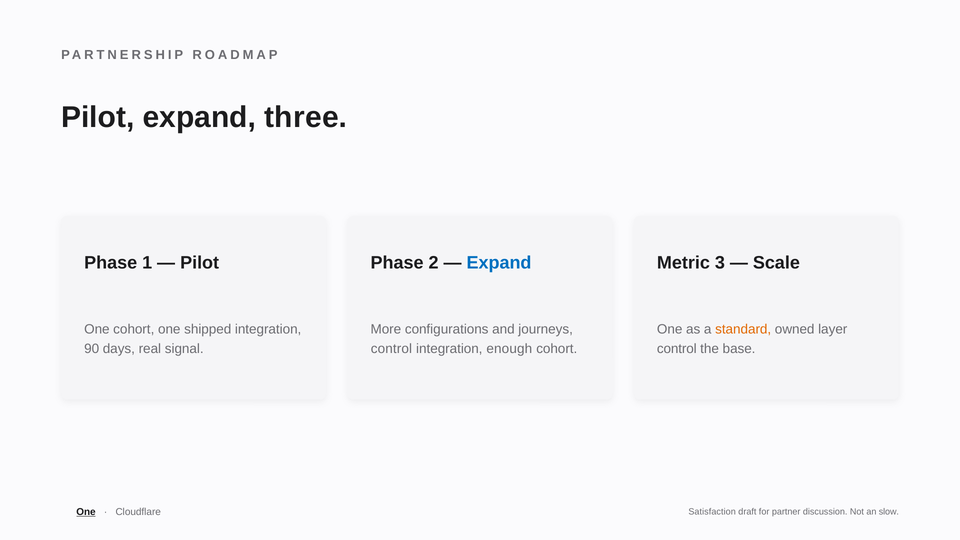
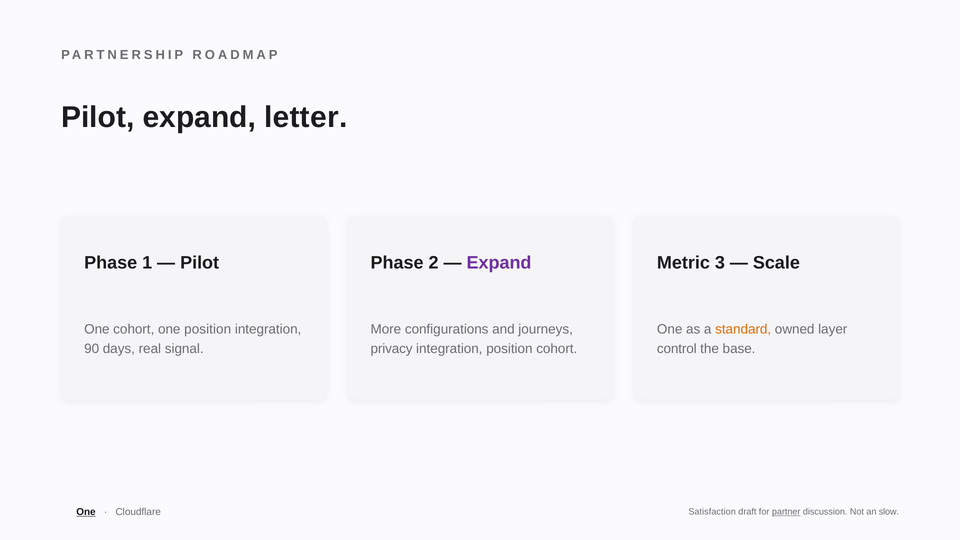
three: three -> letter (306, 117)
Expand colour: blue -> purple (499, 263)
one shipped: shipped -> position (208, 329)
control: control -> privacy (392, 349)
integration enough: enough -> position (509, 349)
partner underline: none -> present (786, 512)
